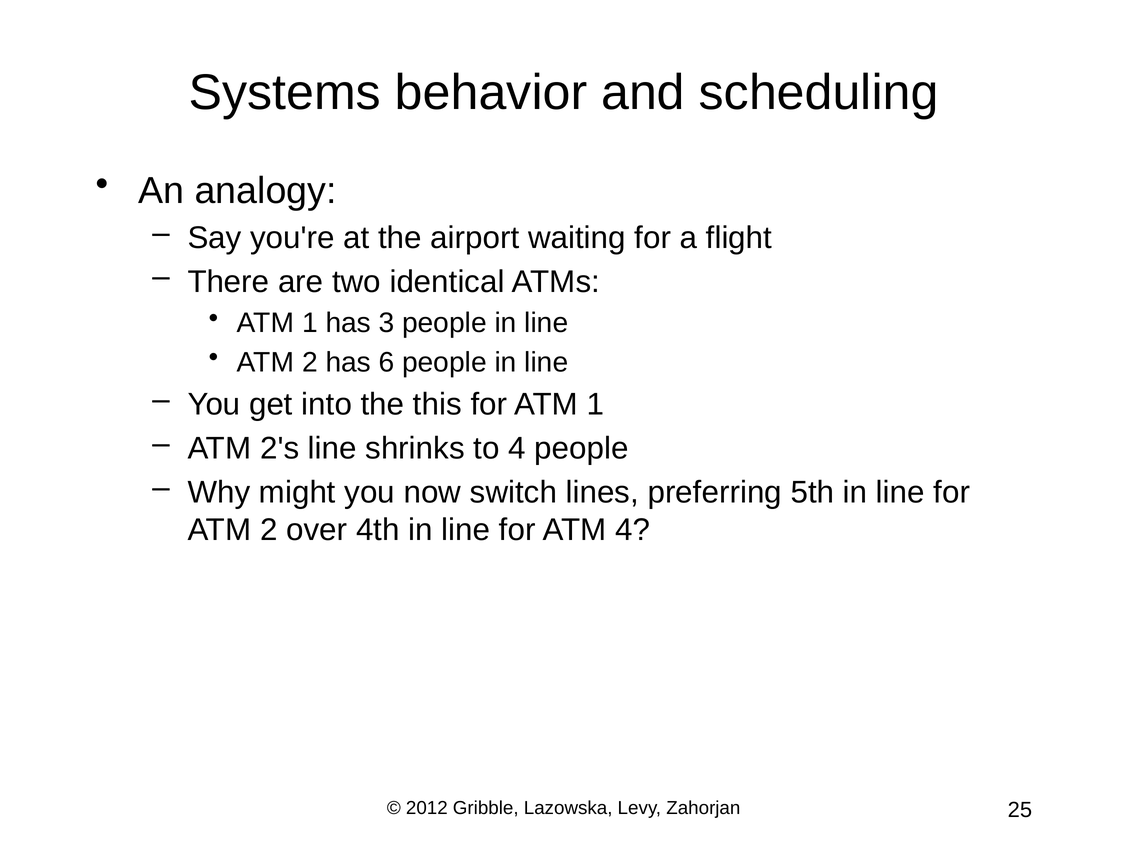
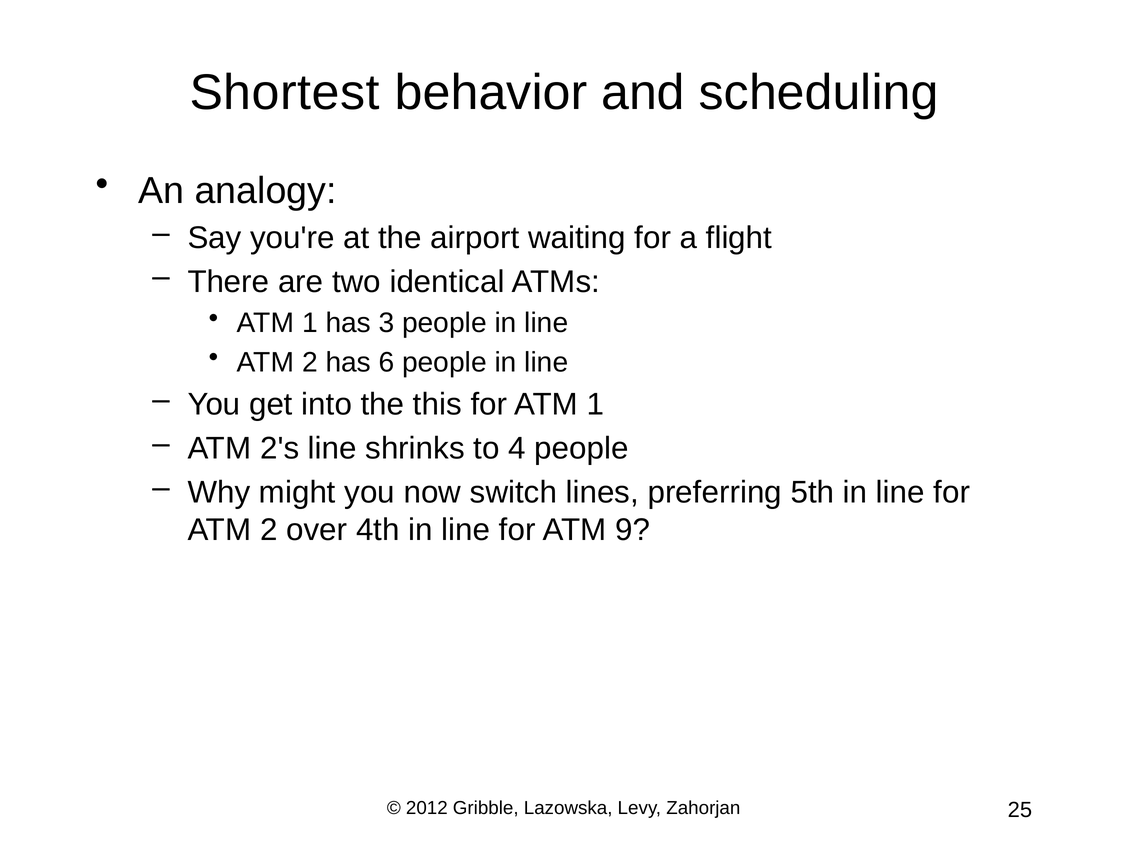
Systems: Systems -> Shortest (285, 93)
ATM 4: 4 -> 9 (633, 530)
